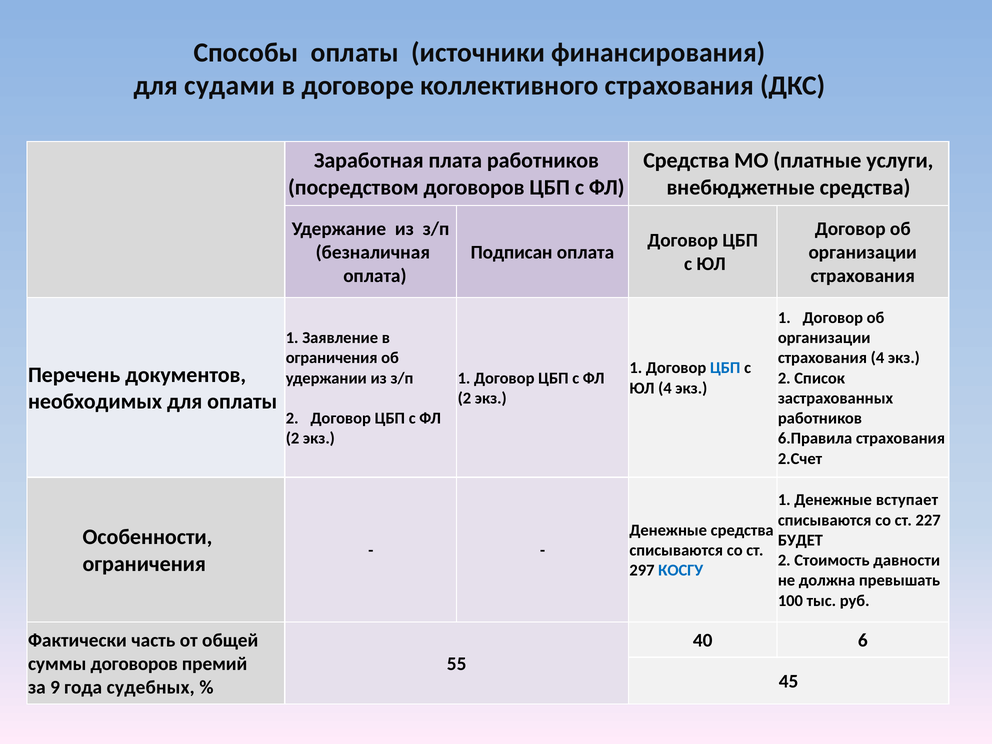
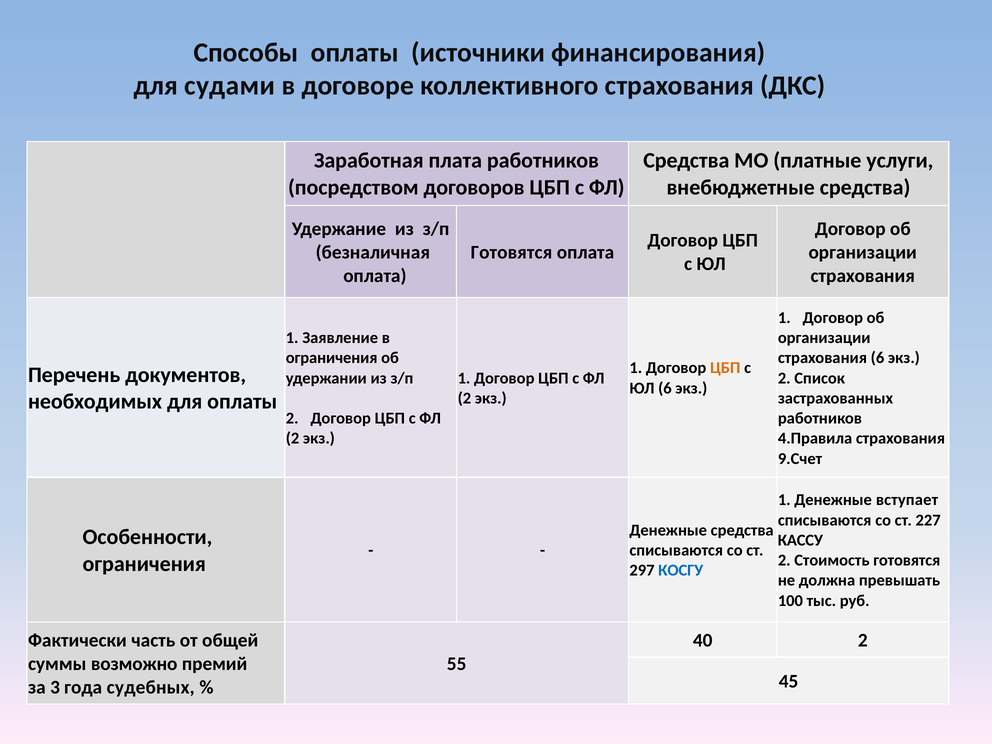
Подписан: Подписан -> Готовятся (512, 252)
страхования 4: 4 -> 6 (877, 358)
ЦБП colour: blue -> orange (725, 368)
ЮЛ 4: 4 -> 6 (665, 388)
6.Правила: 6.Правила -> 4.Правила (815, 439)
2.Счет: 2.Счет -> 9.Счет (800, 459)
БУДЕТ: БУДЕТ -> КАССУ (800, 540)
Стоимость давности: давности -> готовятся (907, 560)
40 6: 6 -> 2 (863, 640)
суммы договоров: договоров -> возможно (134, 664)
9: 9 -> 3 (55, 687)
